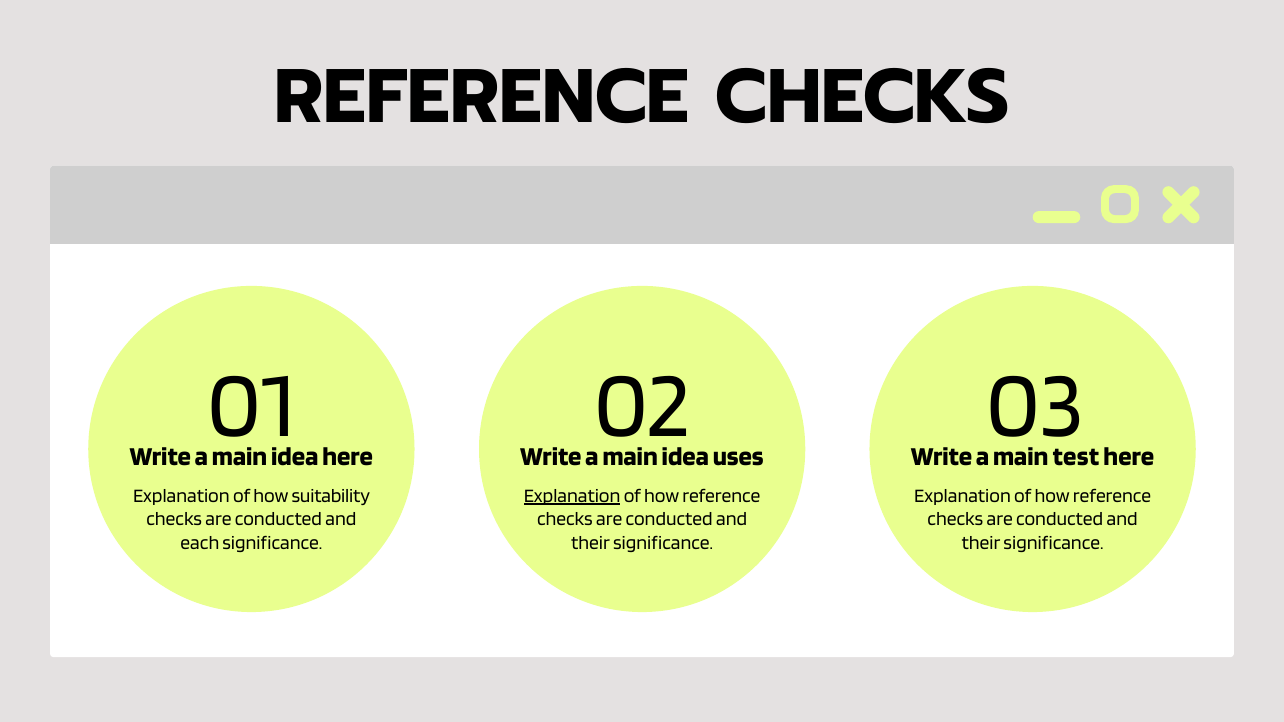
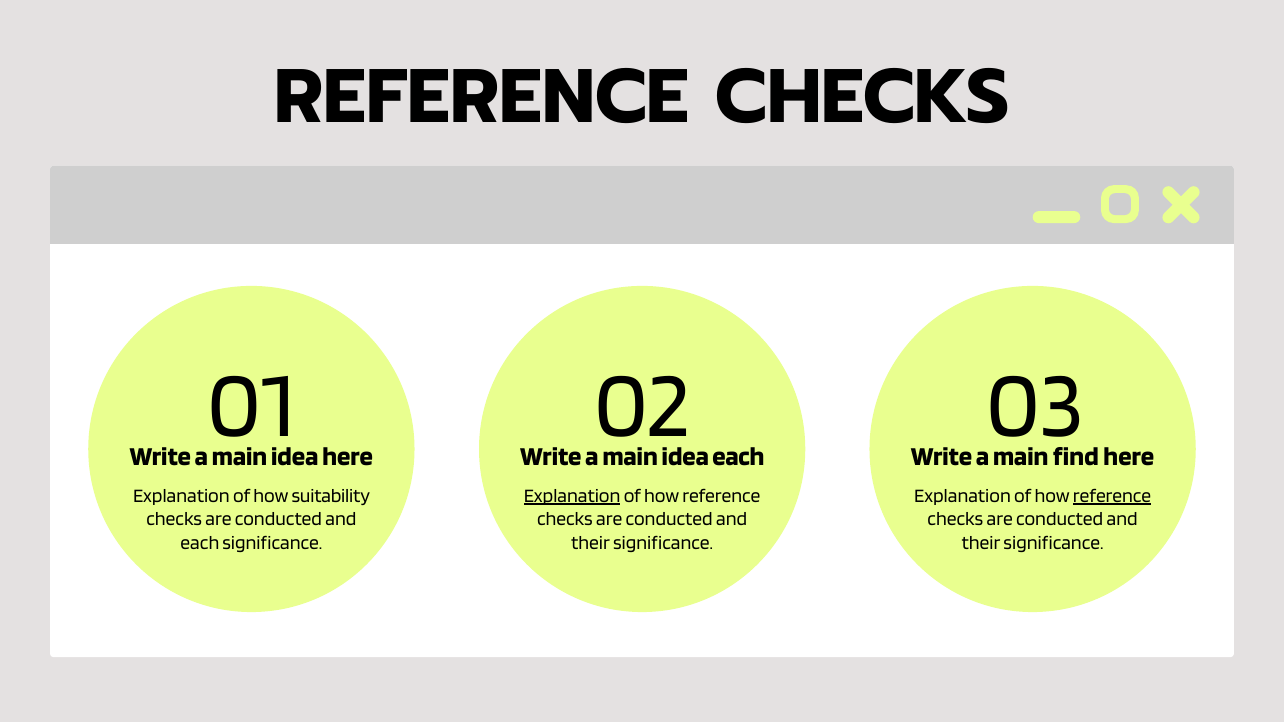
idea uses: uses -> each (738, 457)
test: test -> find (1076, 457)
reference underline: none -> present (1112, 496)
